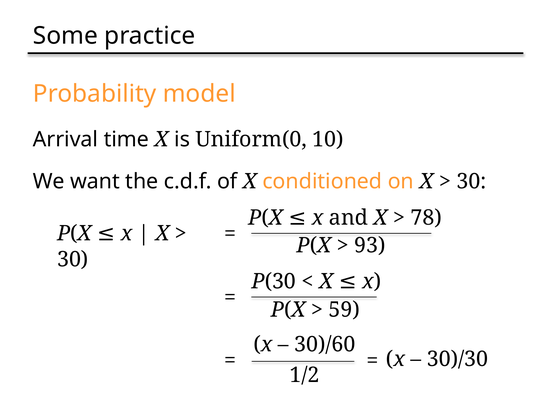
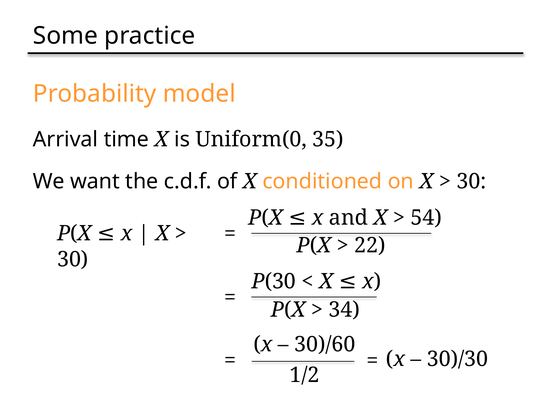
10: 10 -> 35 (328, 139)
78: 78 -> 54 (426, 218)
93: 93 -> 22 (370, 245)
59: 59 -> 34 (344, 310)
